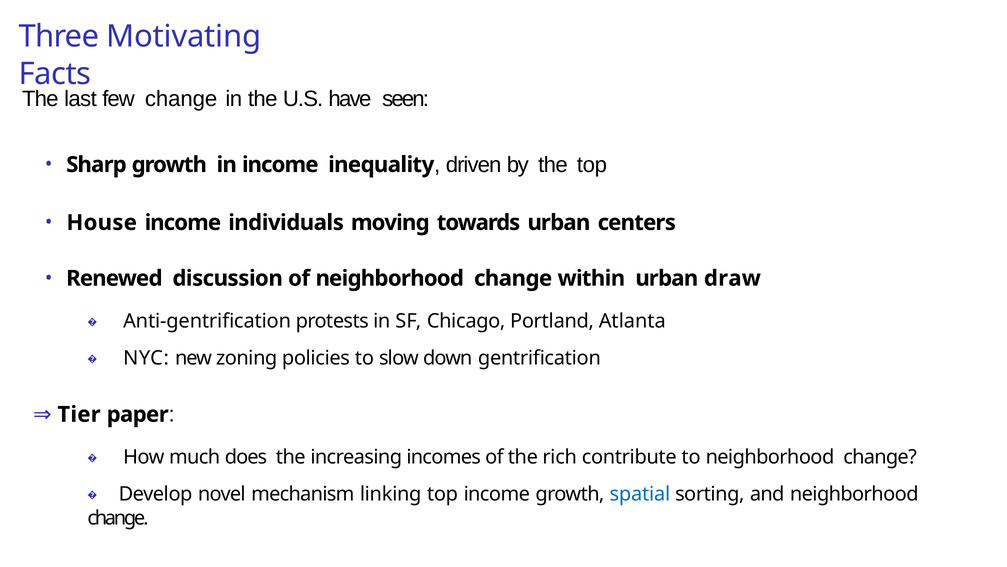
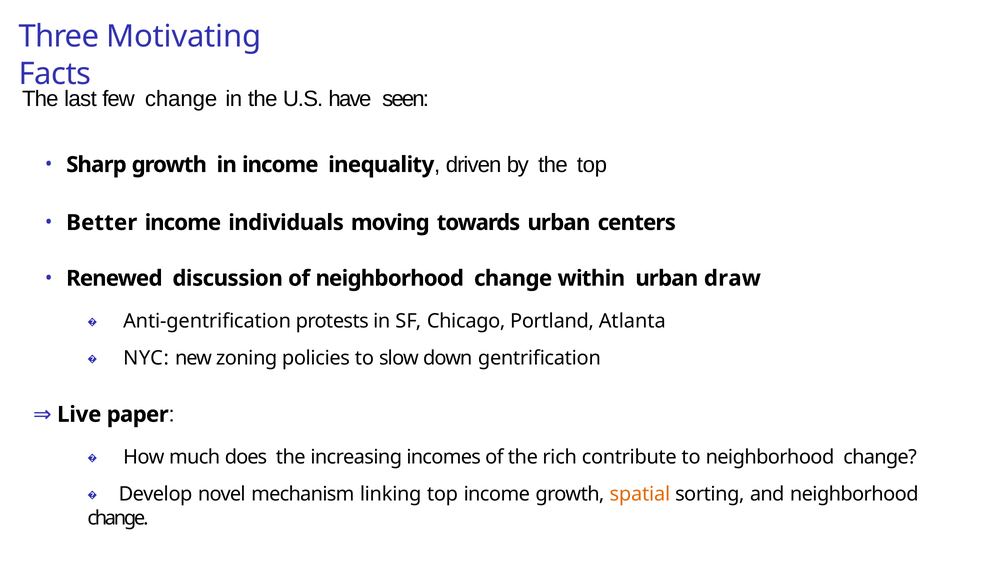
House: House -> Better (102, 223)
Tier: Tier -> Live (79, 414)
spatial colour: blue -> orange (640, 494)
